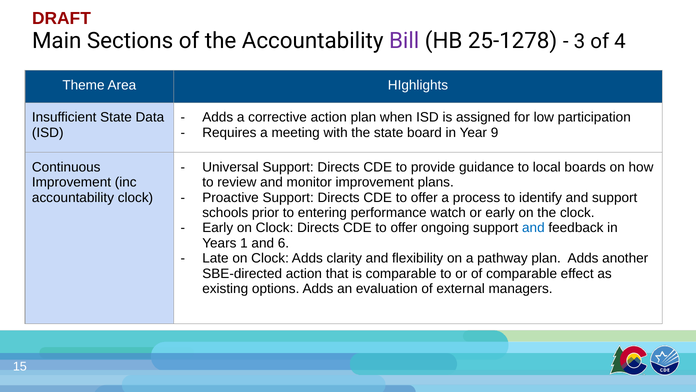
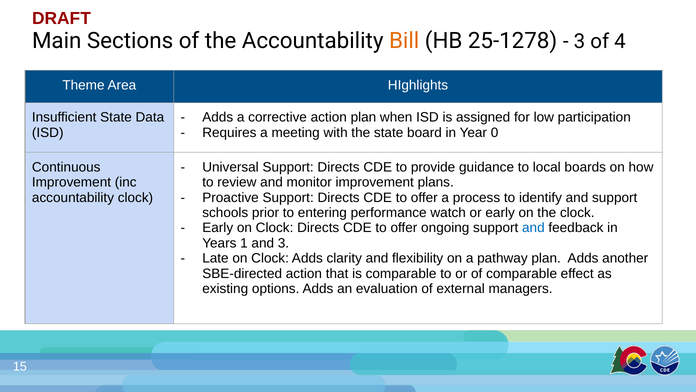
Bill colour: purple -> orange (404, 41)
9: 9 -> 0 (495, 132)
and 6: 6 -> 3 (283, 243)
